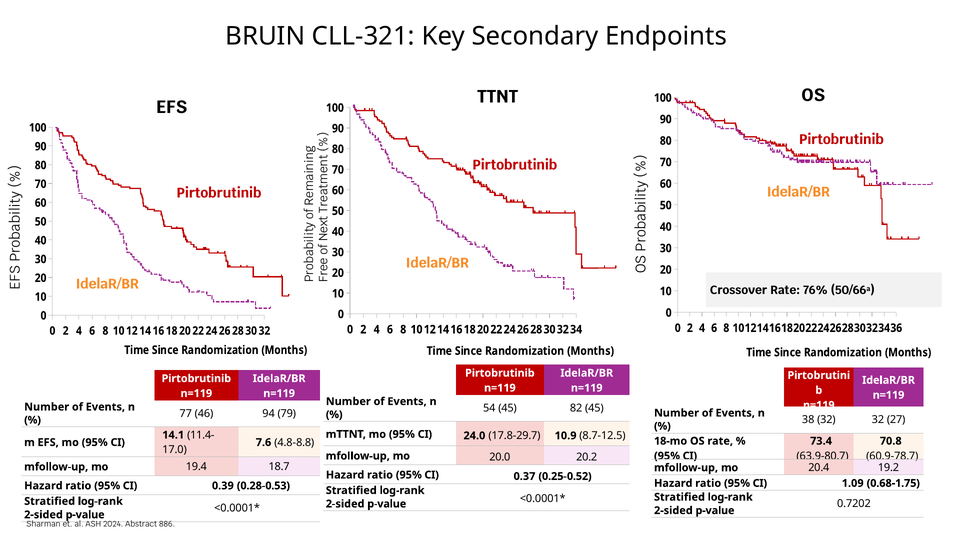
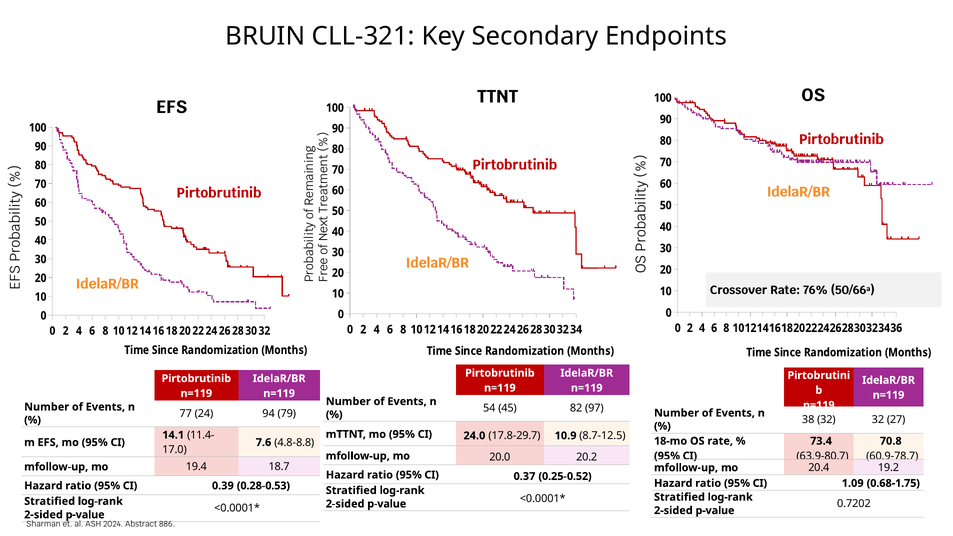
82 45: 45 -> 97 (594, 408)
46: 46 -> 24 (204, 414)
